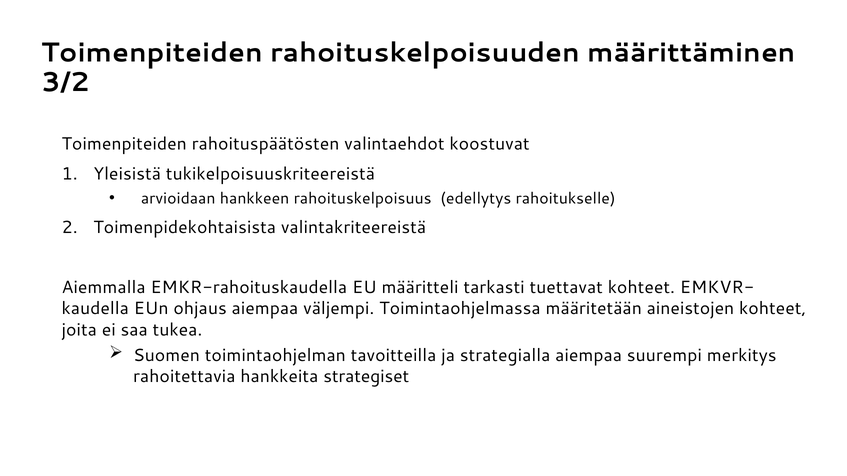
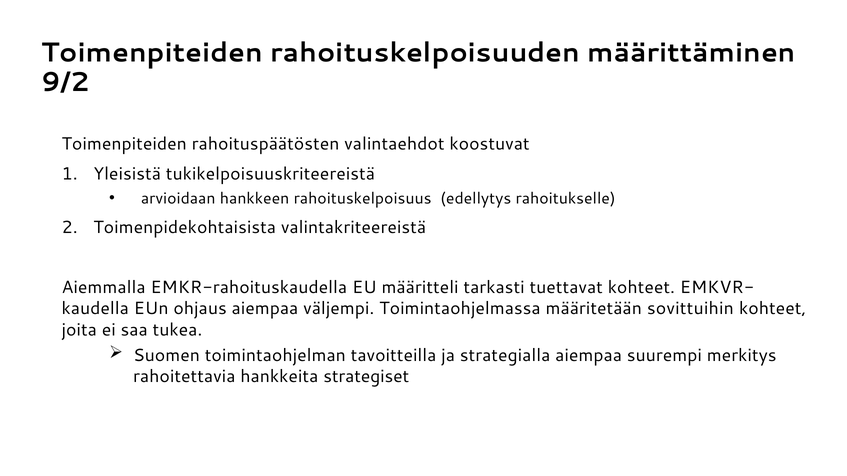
3/2: 3/2 -> 9/2 (65, 82)
aineistojen: aineistojen -> sovittuihin (690, 309)
